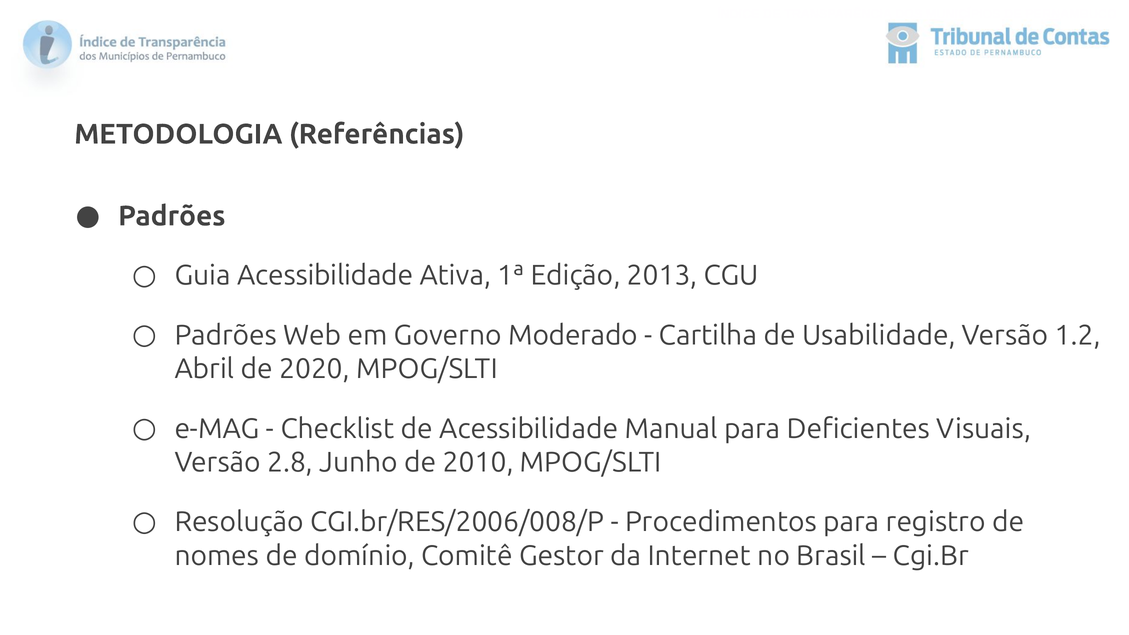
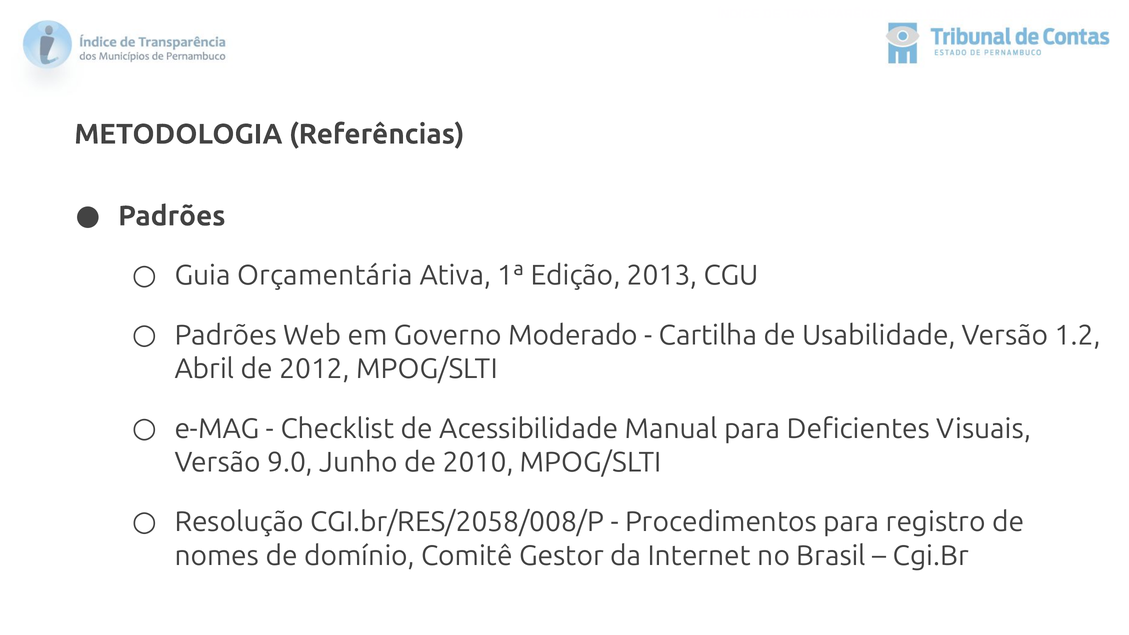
Guia Acessibilidade: Acessibilidade -> Orçamentária (325, 276)
2020: 2020 -> 2012 (315, 369)
2.8: 2.8 -> 9.0 (290, 463)
CGI.br/RES/2006/008/P: CGI.br/RES/2006/008/P -> CGI.br/RES/2058/008/P (457, 522)
